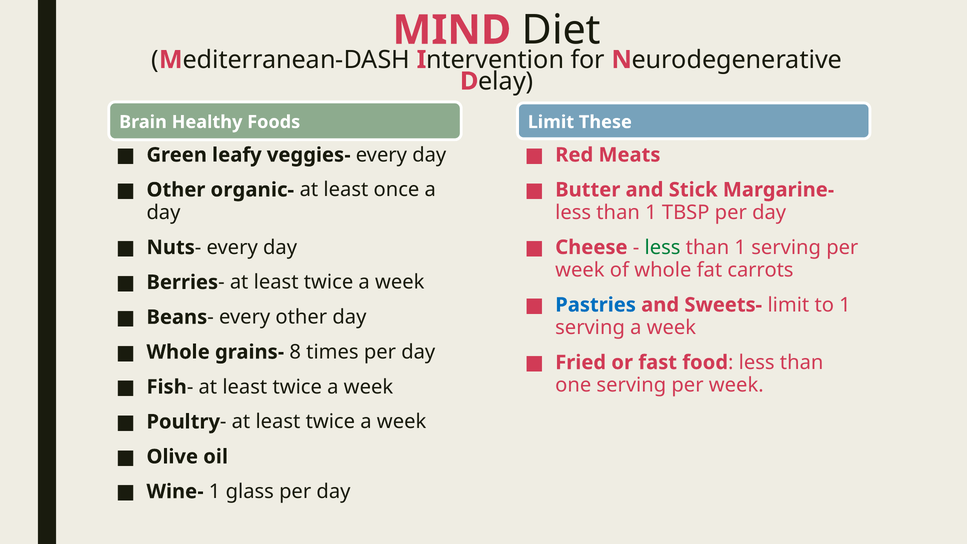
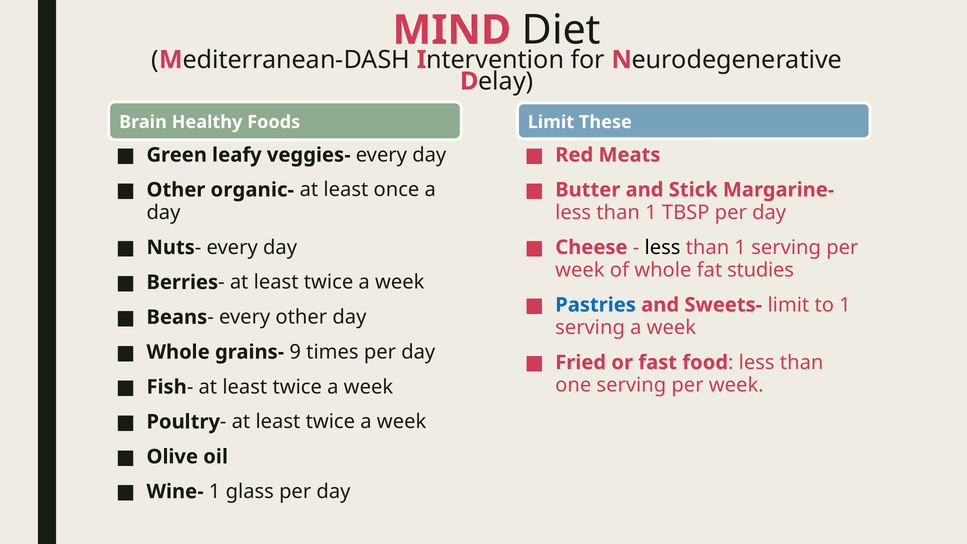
less colour: green -> black (662, 247)
carrots: carrots -> studies (761, 270)
8: 8 -> 9 (295, 352)
